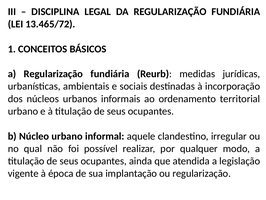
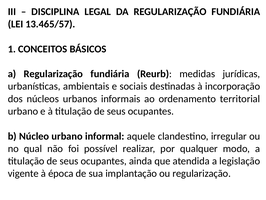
13.465/72: 13.465/72 -> 13.465/57 (50, 24)
